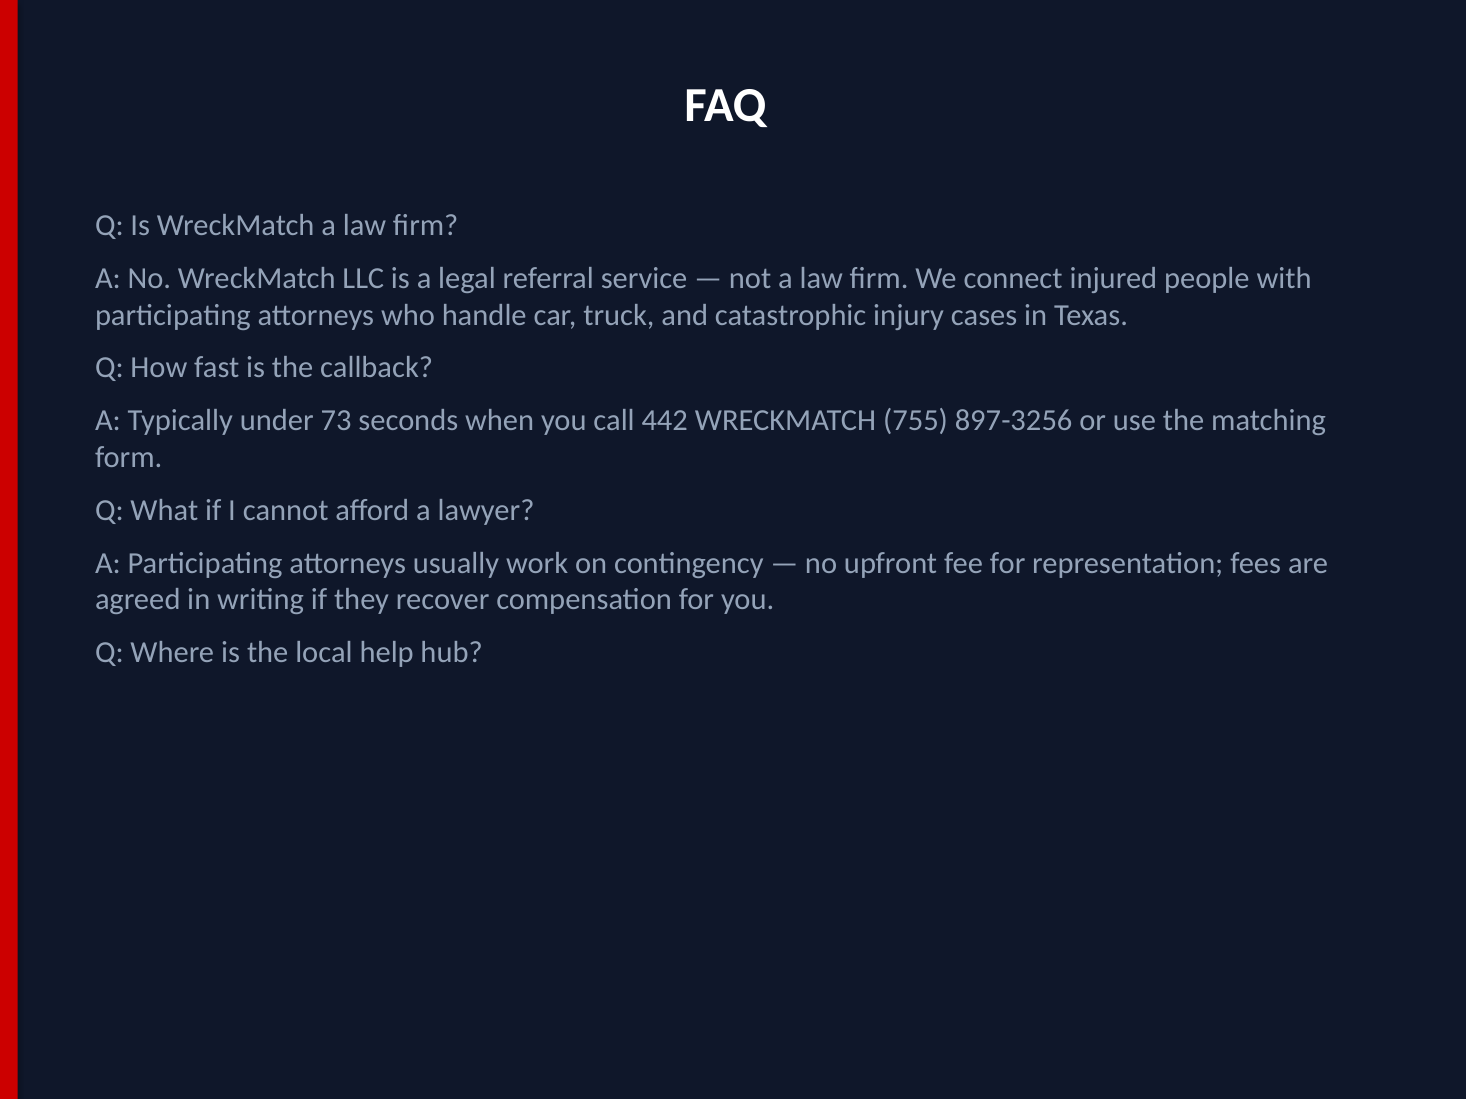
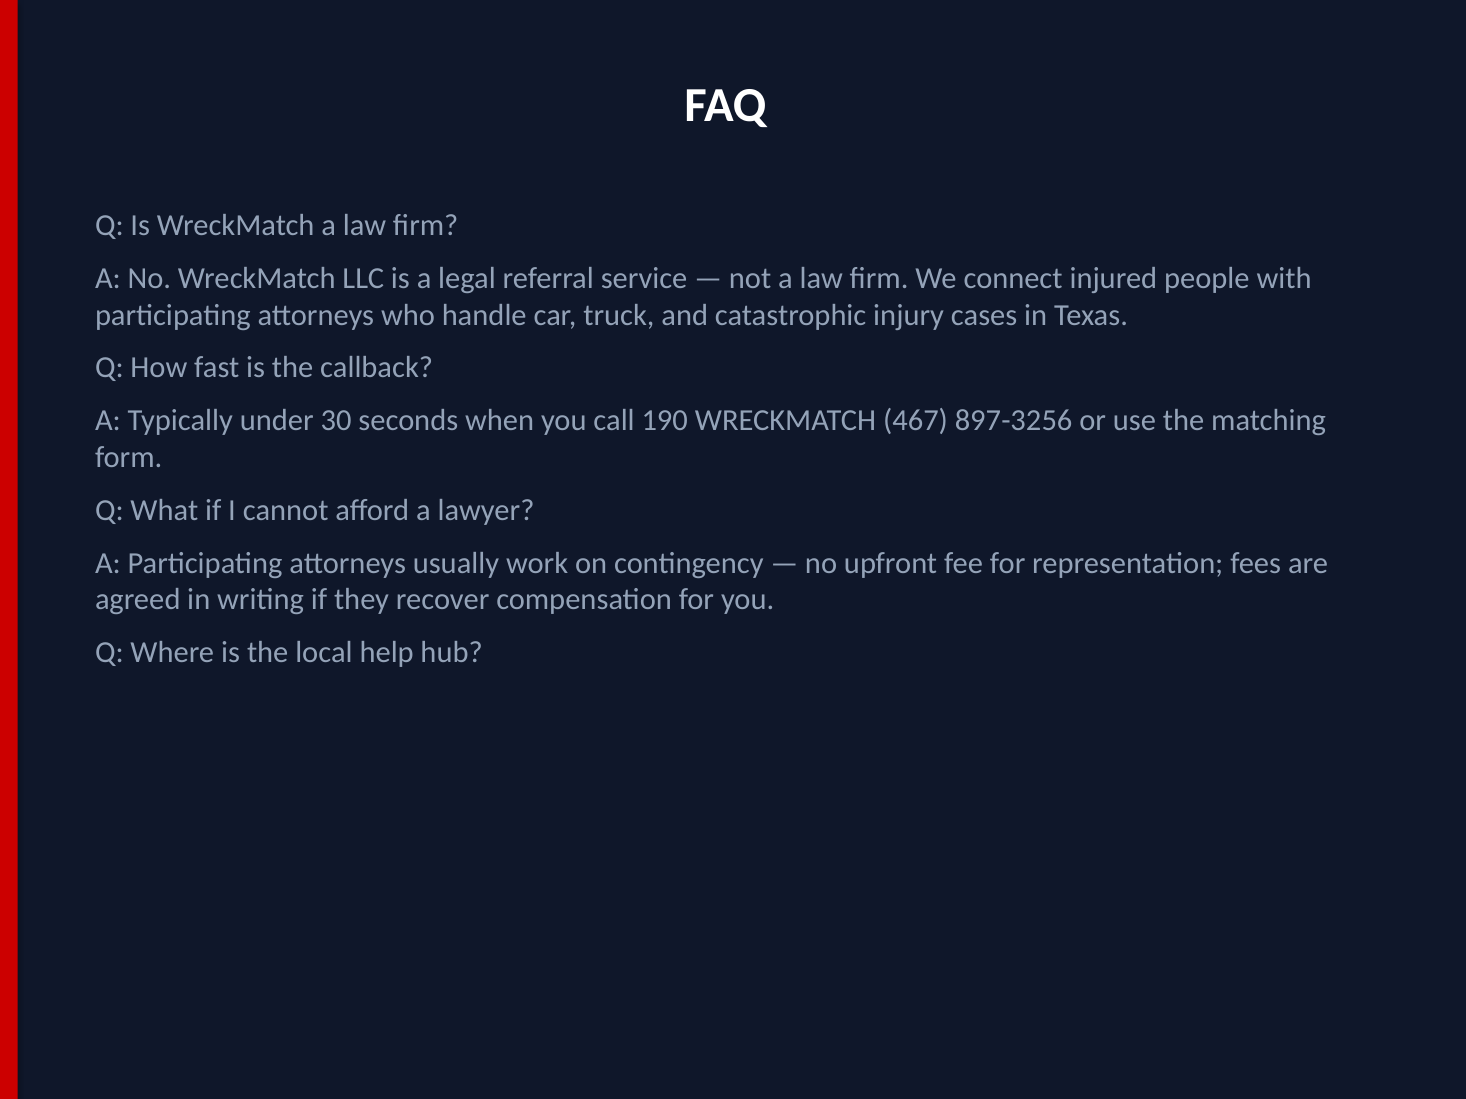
73: 73 -> 30 (336, 421)
442: 442 -> 190 (665, 421)
755: 755 -> 467 (916, 421)
